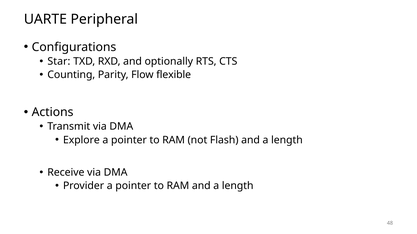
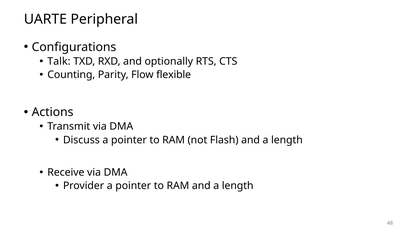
Star: Star -> Talk (59, 62)
Explore: Explore -> Discuss (81, 140)
